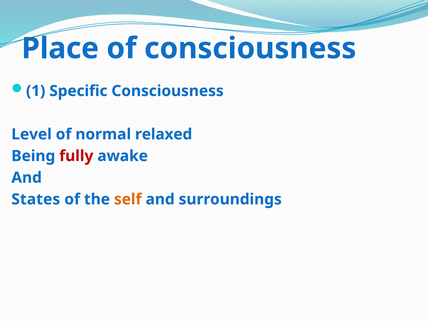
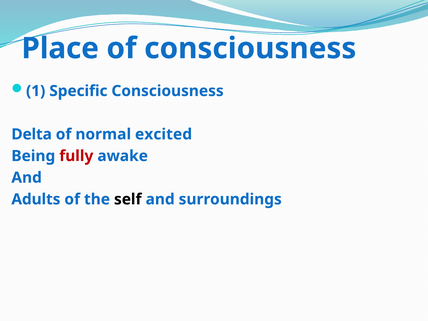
Level: Level -> Delta (32, 134)
relaxed: relaxed -> excited (164, 134)
States: States -> Adults (36, 199)
self colour: orange -> black (128, 199)
